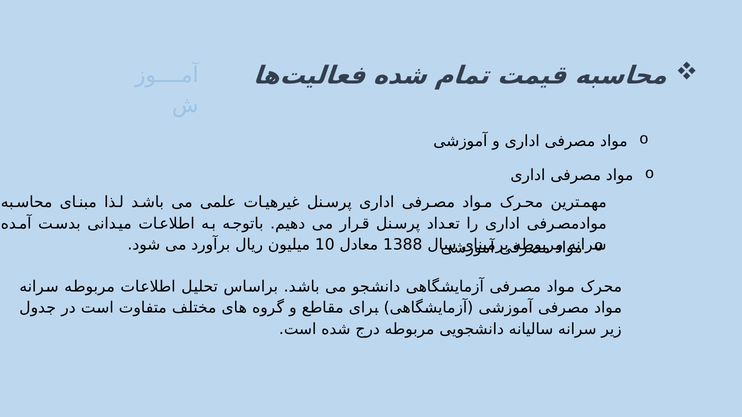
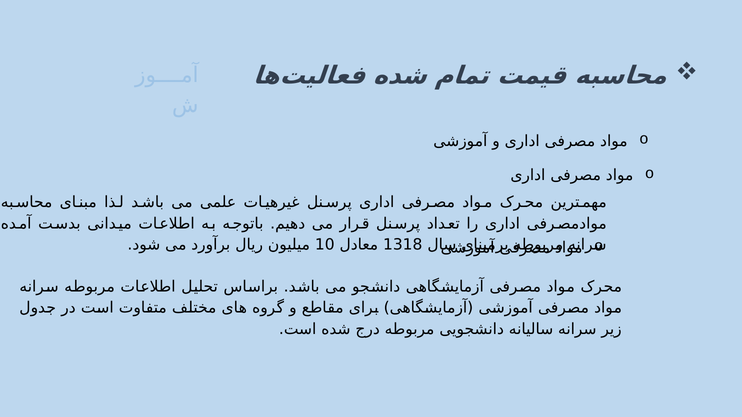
1388: 1388 -> 1318 (403, 245)
